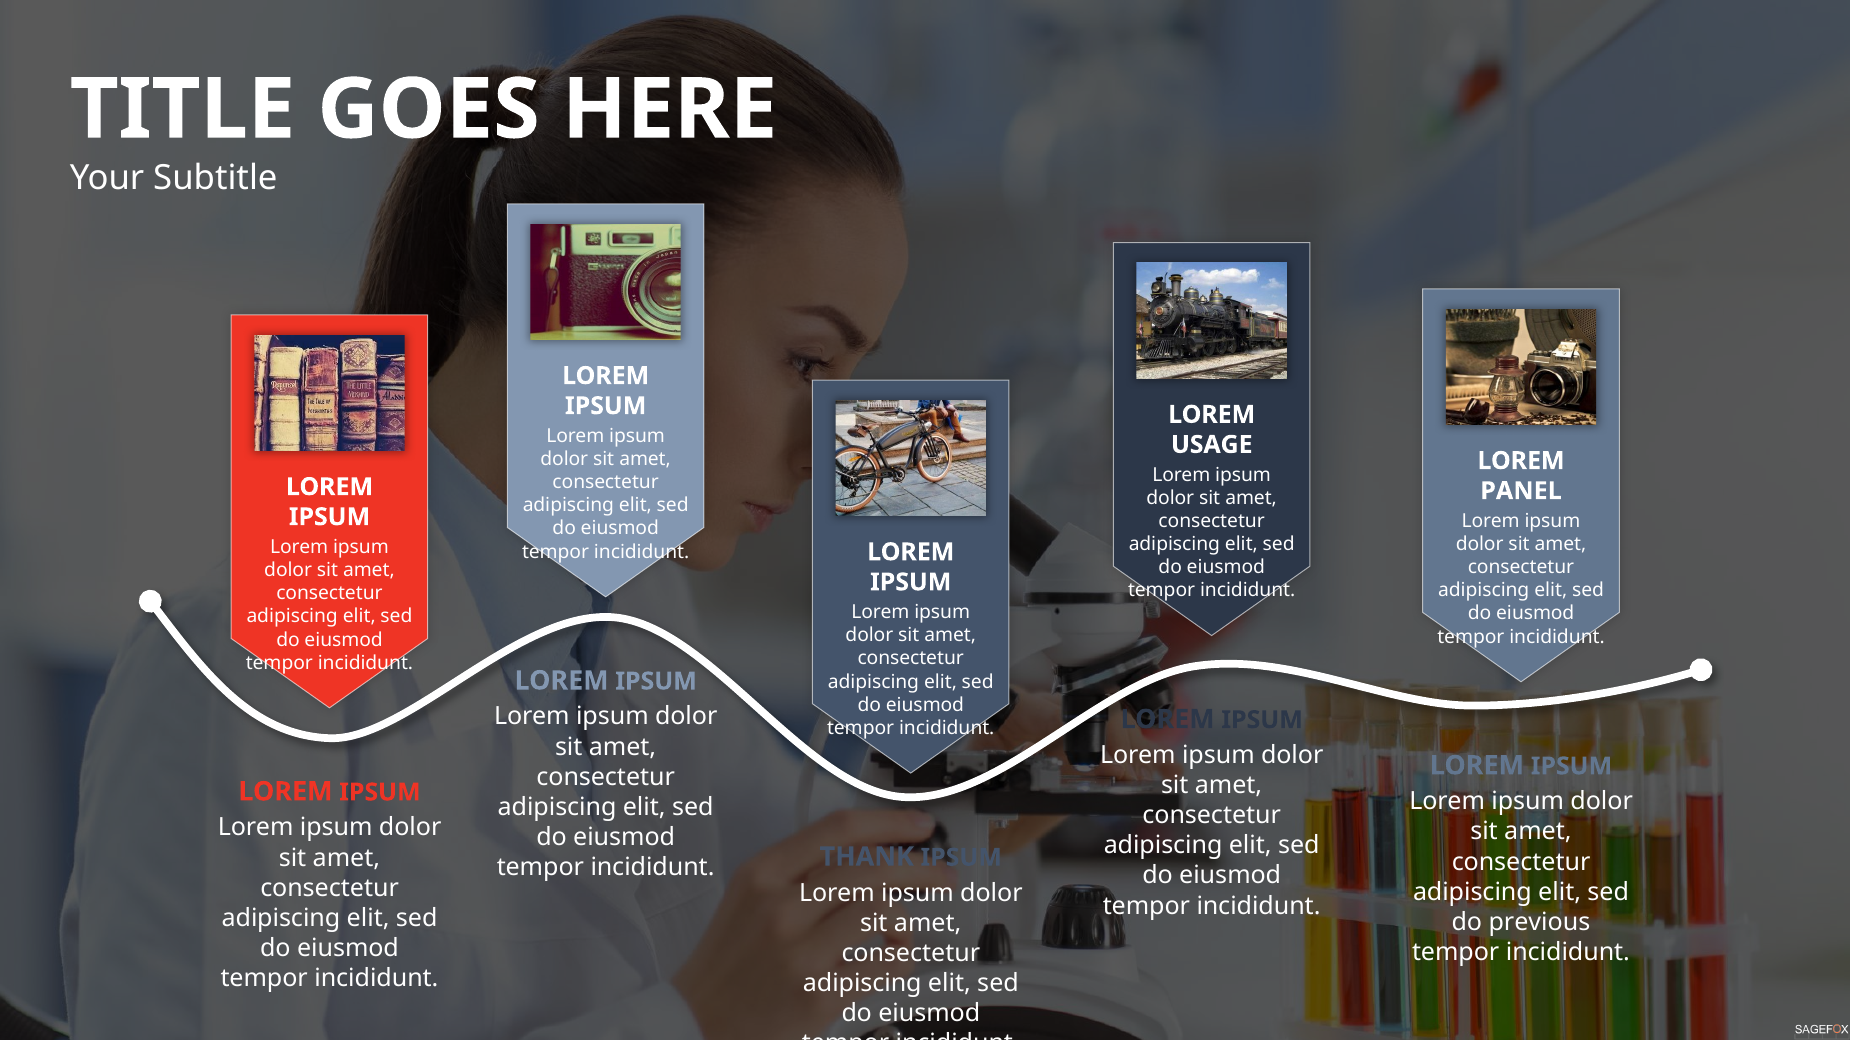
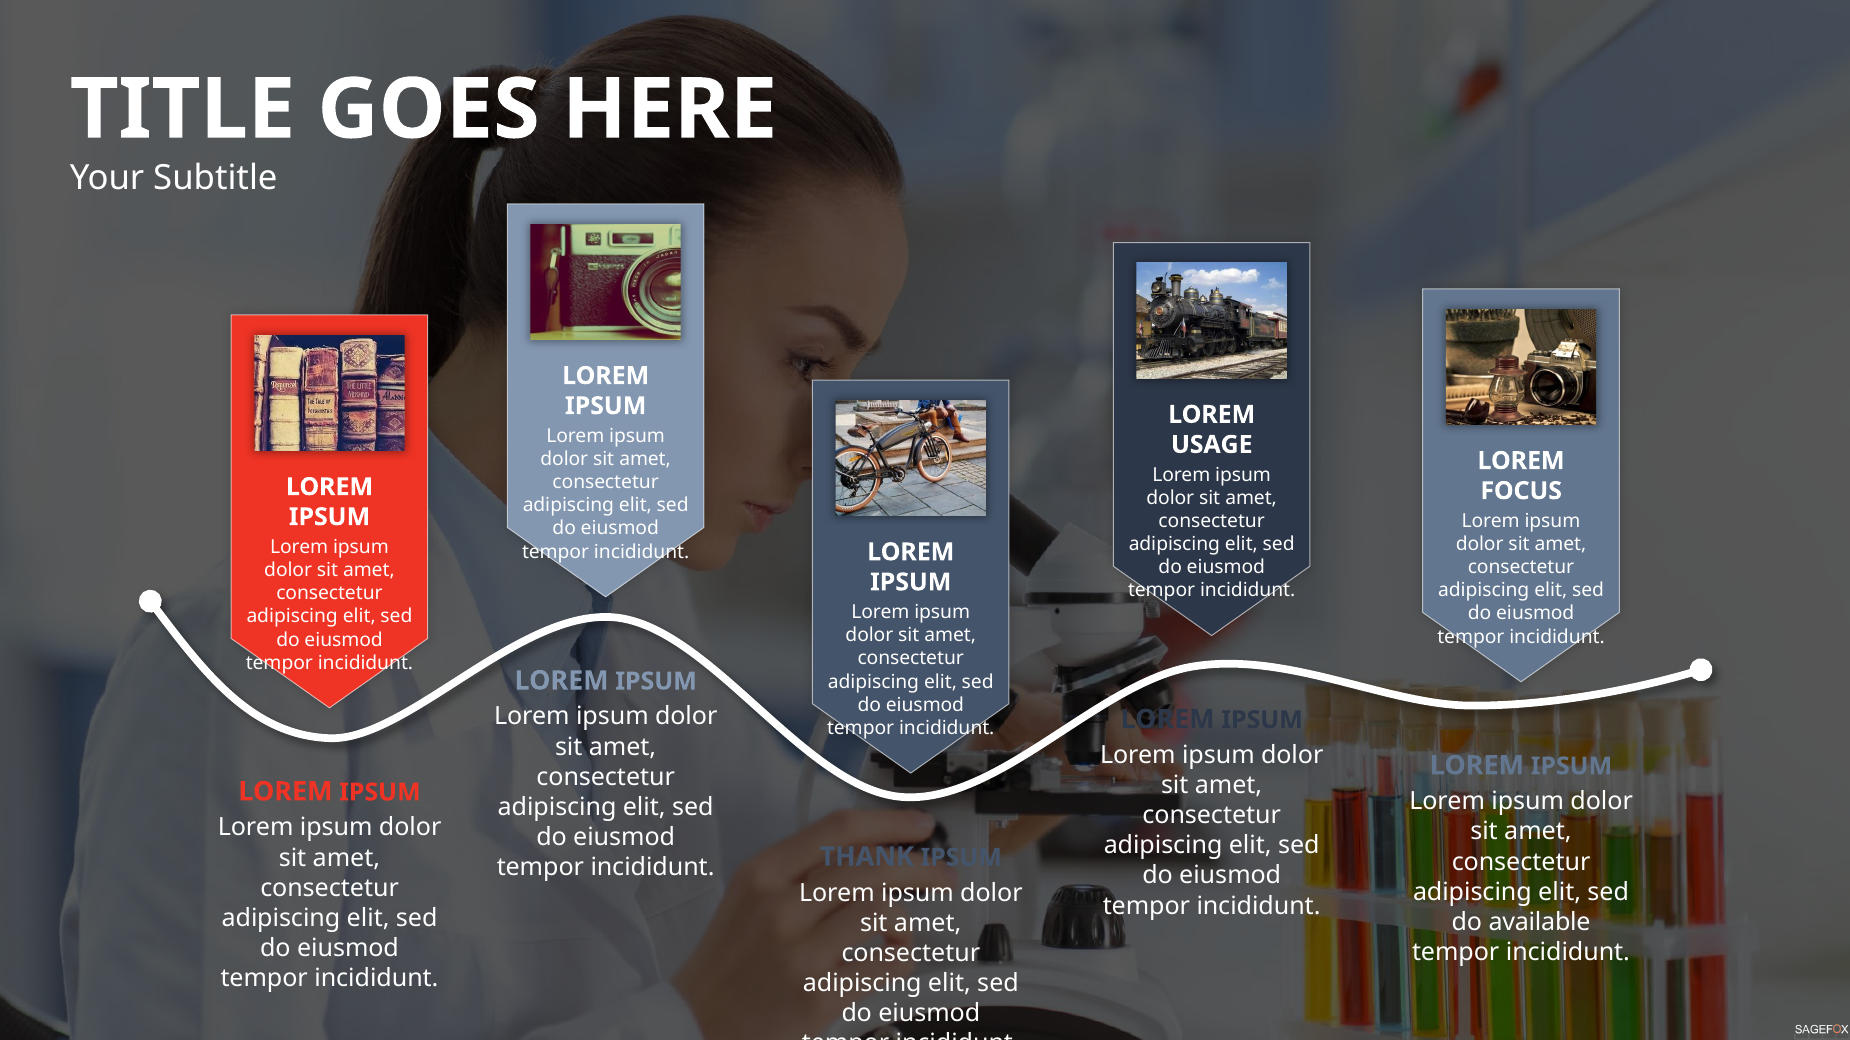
PANEL: PANEL -> FOCUS (1521, 491)
previous: previous -> available (1540, 922)
